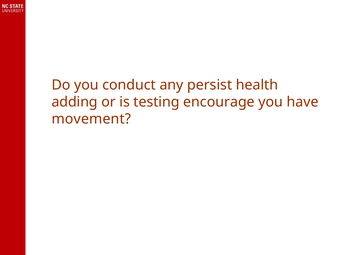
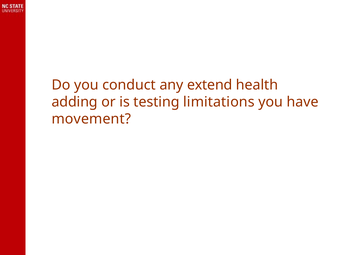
persist: persist -> extend (210, 85)
encourage: encourage -> limitations (219, 102)
